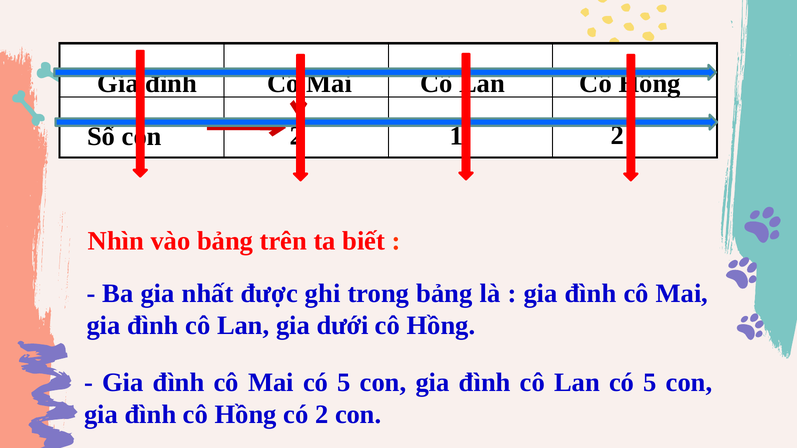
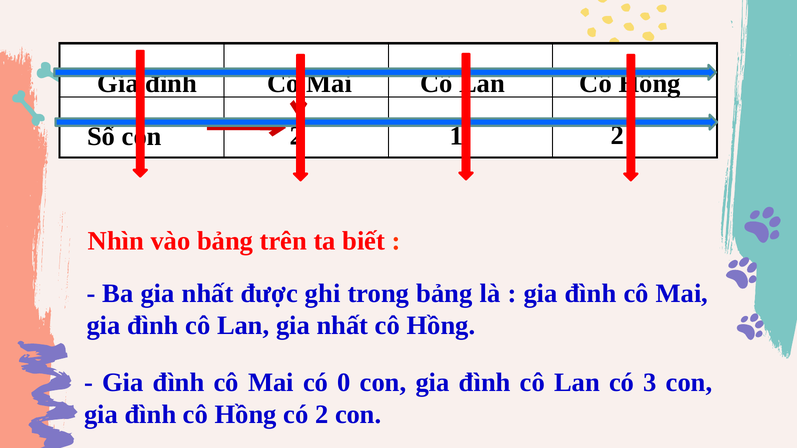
Lan gia dưới: dưới -> nhất (342, 326)
Mai có 5: 5 -> 0 (344, 383)
Lan có 5: 5 -> 3 (650, 383)
